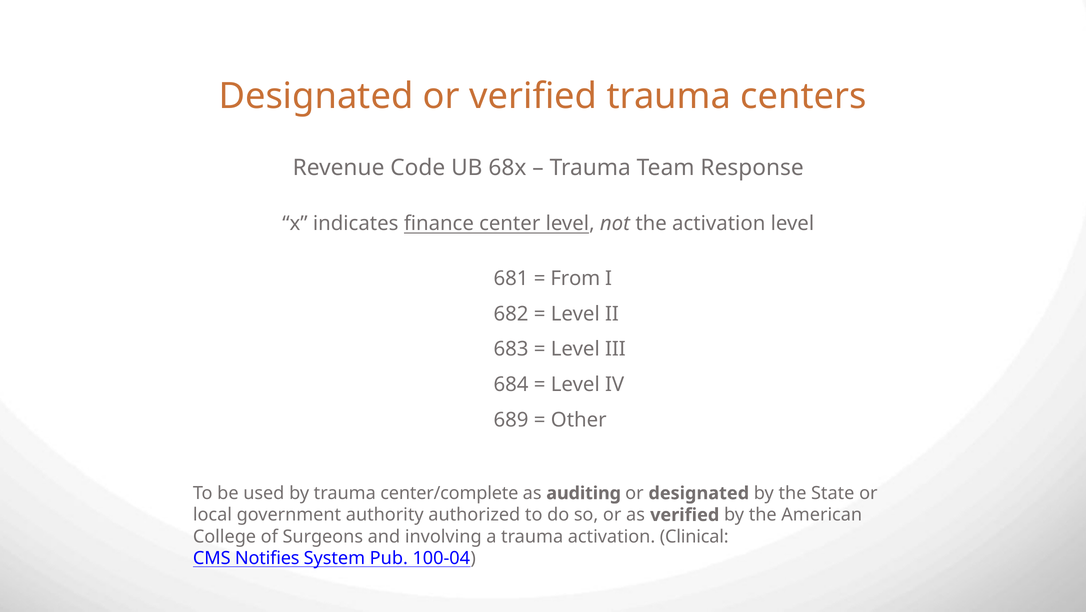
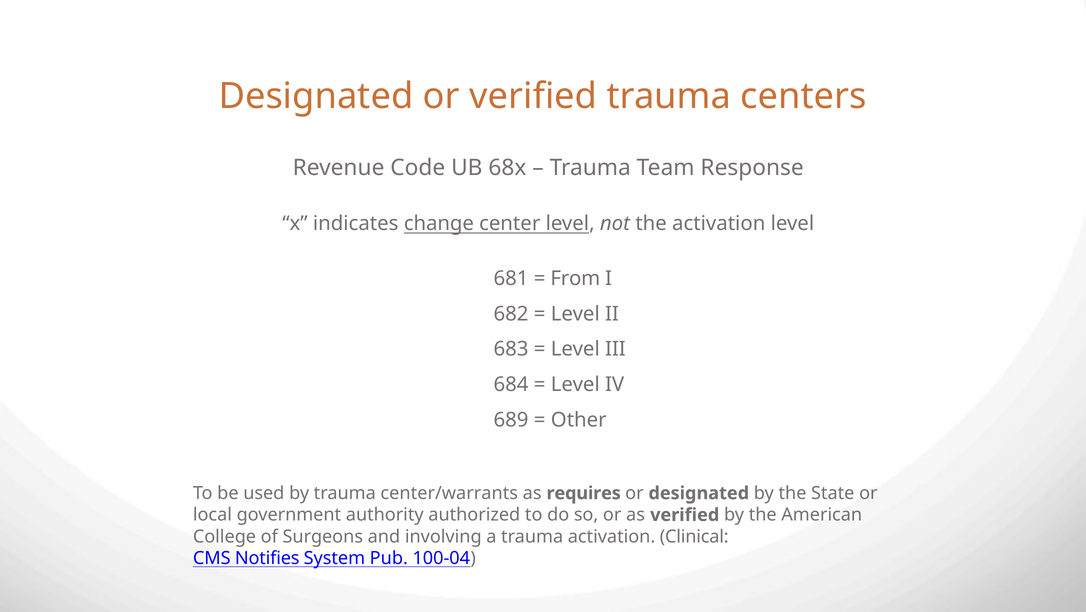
finance: finance -> change (439, 224)
center/complete: center/complete -> center/warrants (449, 494)
auditing: auditing -> requires (584, 494)
